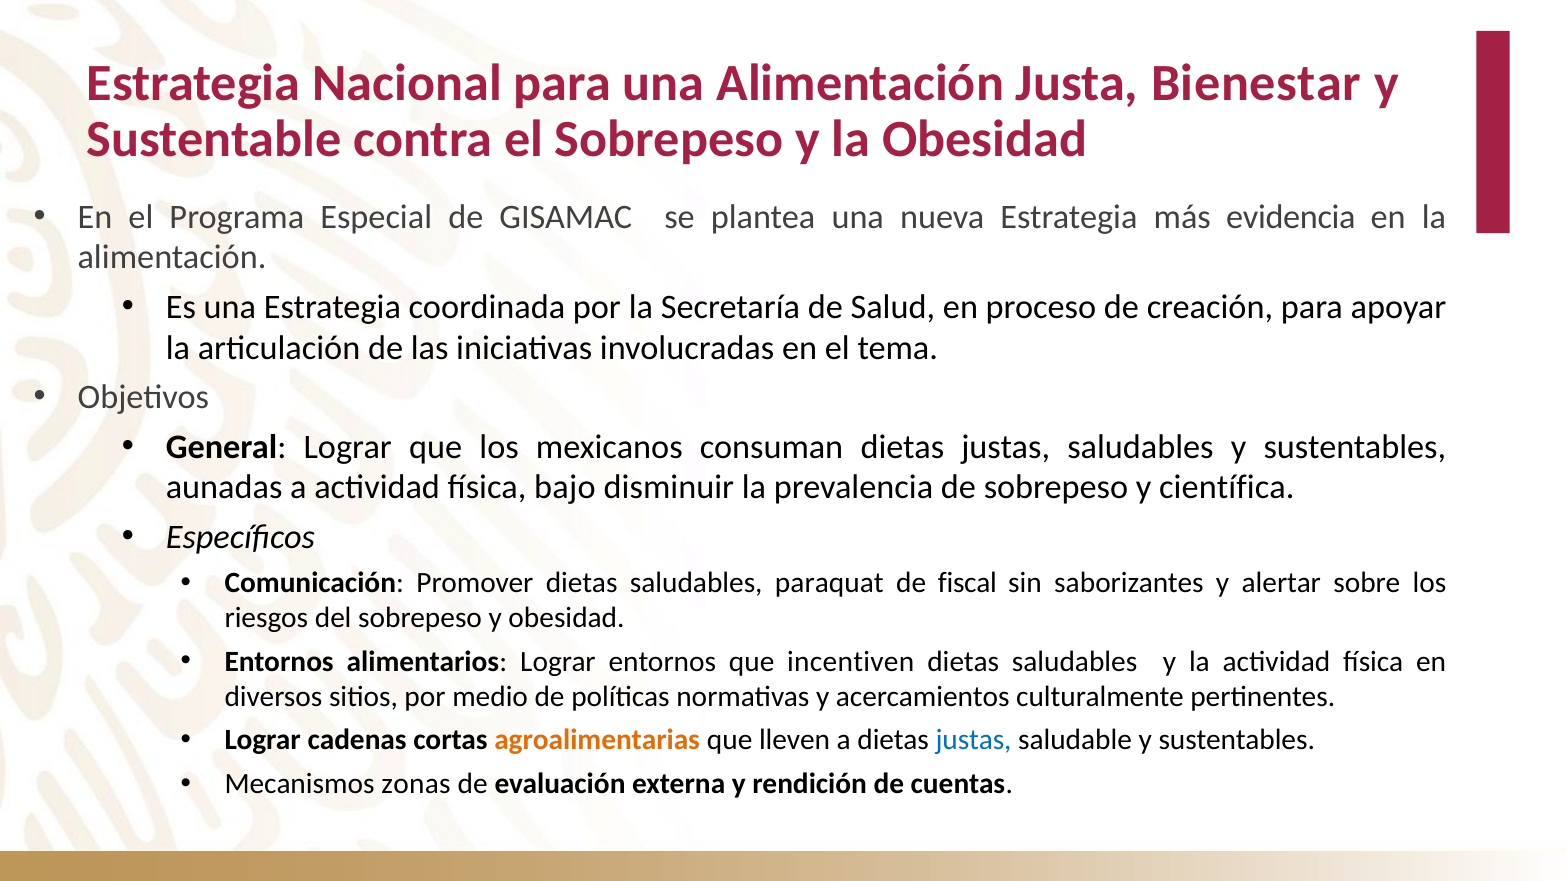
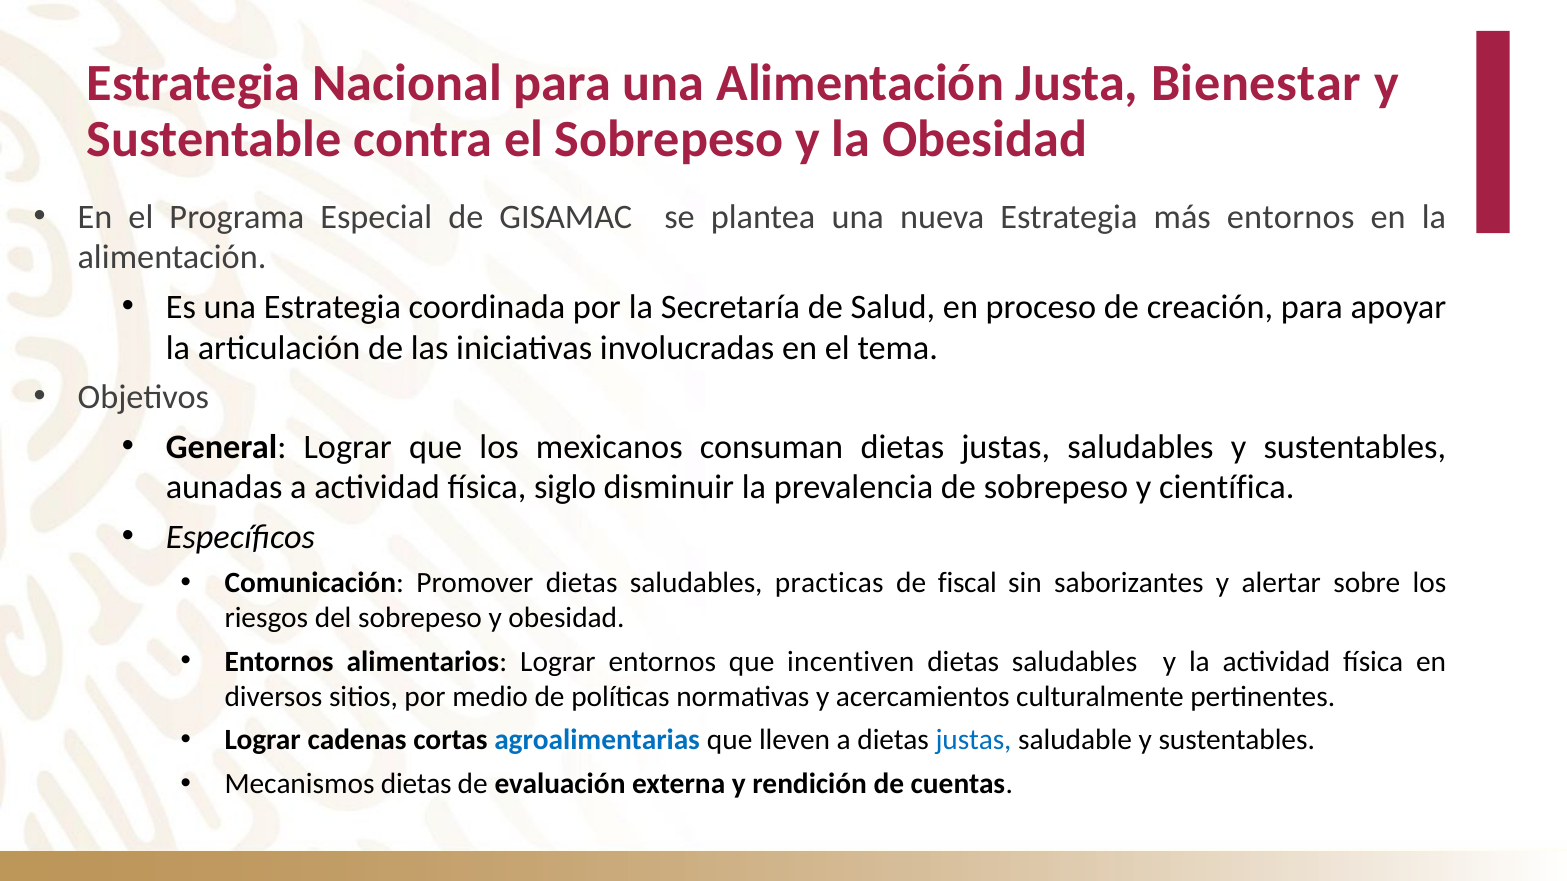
más evidencia: evidencia -> entornos (1291, 217)
bajo: bajo -> siglo (565, 488)
paraquat: paraquat -> practicas (829, 584)
agroalimentarias colour: orange -> blue (597, 741)
Mecanismos zonas: zonas -> dietas (416, 784)
